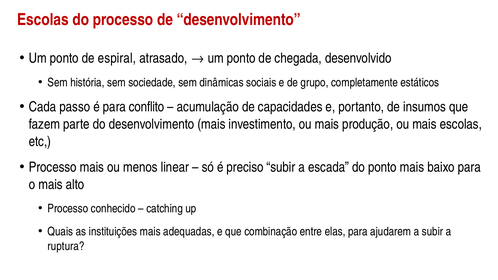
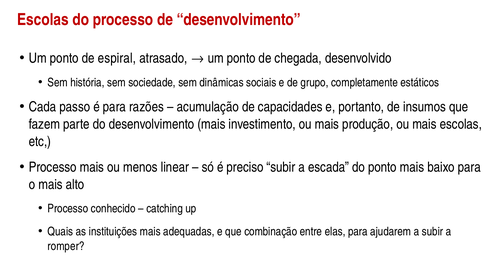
conflito: conflito -> razões (147, 107)
ruptura: ruptura -> romper (66, 246)
